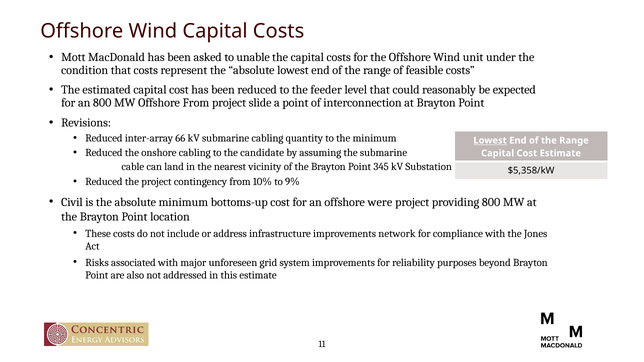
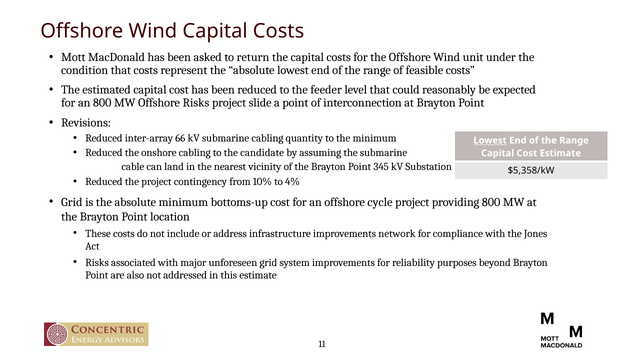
unable: unable -> return (253, 57)
Offshore From: From -> Risks (196, 103)
9%: 9% -> 4% (292, 182)
Civil: Civil -> Grid (72, 202)
were: were -> cycle (380, 202)
